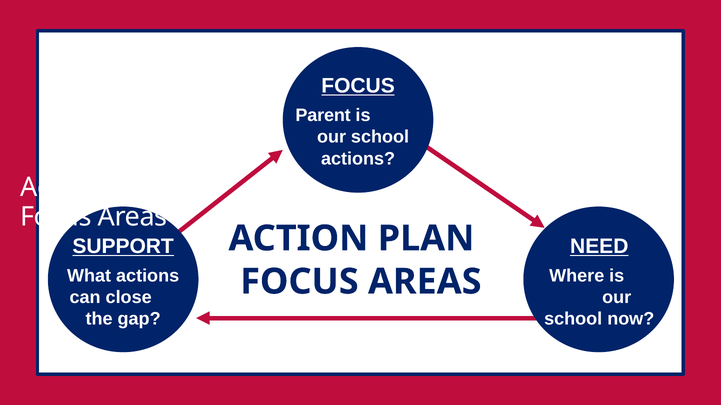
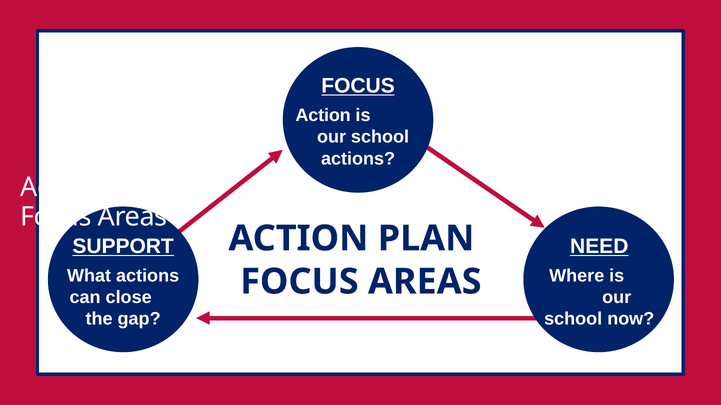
Parent: Parent -> Action (323, 116)
